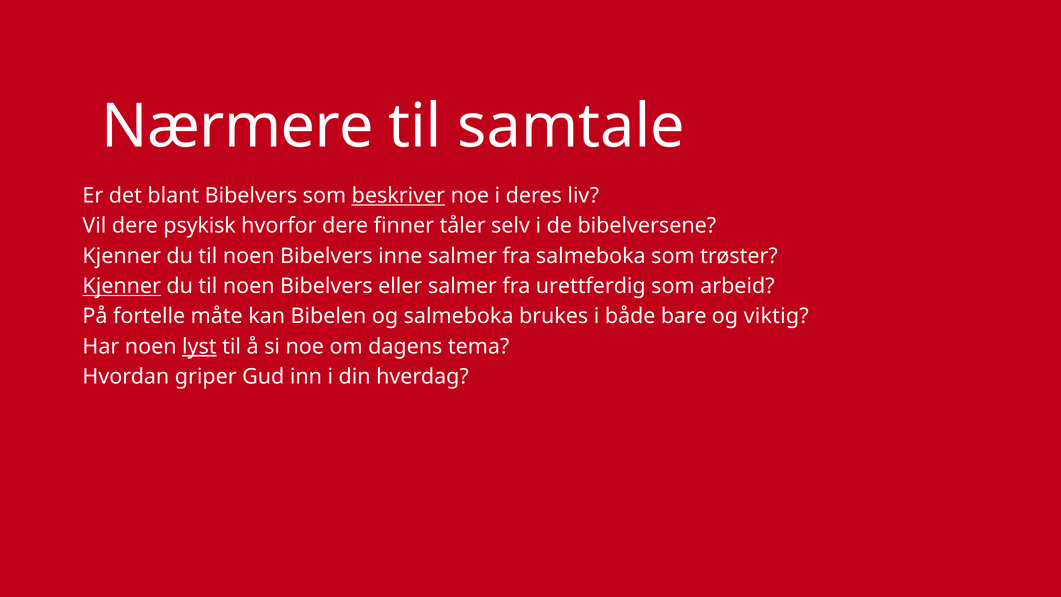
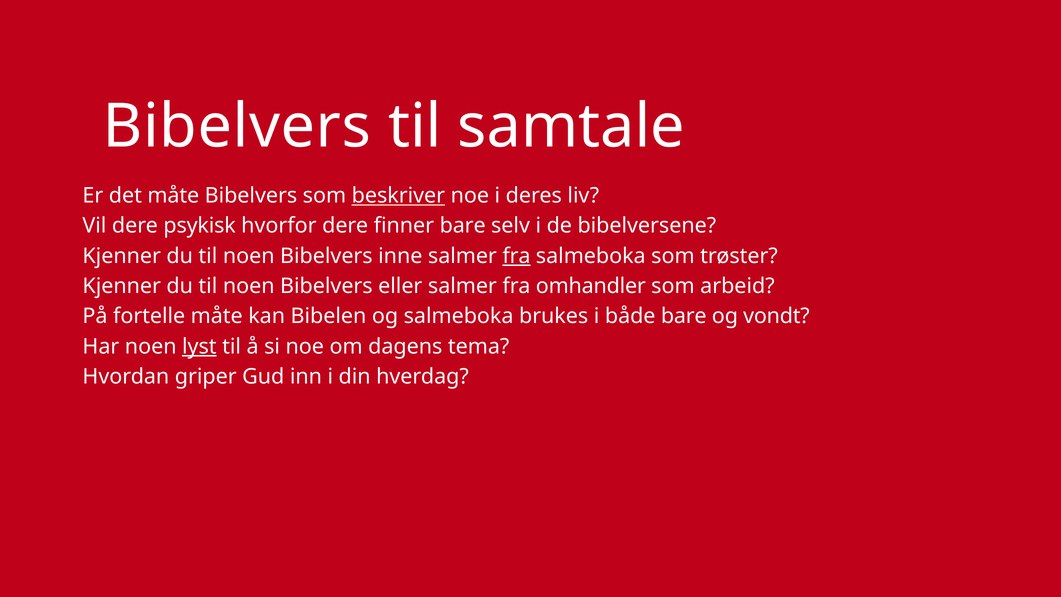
Nærmere: Nærmere -> Bibelvers (237, 126)
det blant: blant -> måte (173, 196)
finner tåler: tåler -> bare (463, 226)
fra underline: none -> present (516, 256)
Kjenner underline: present -> none (122, 286)
urettferdig: urettferdig -> omhandler (591, 286)
viktig: viktig -> vondt (776, 316)
